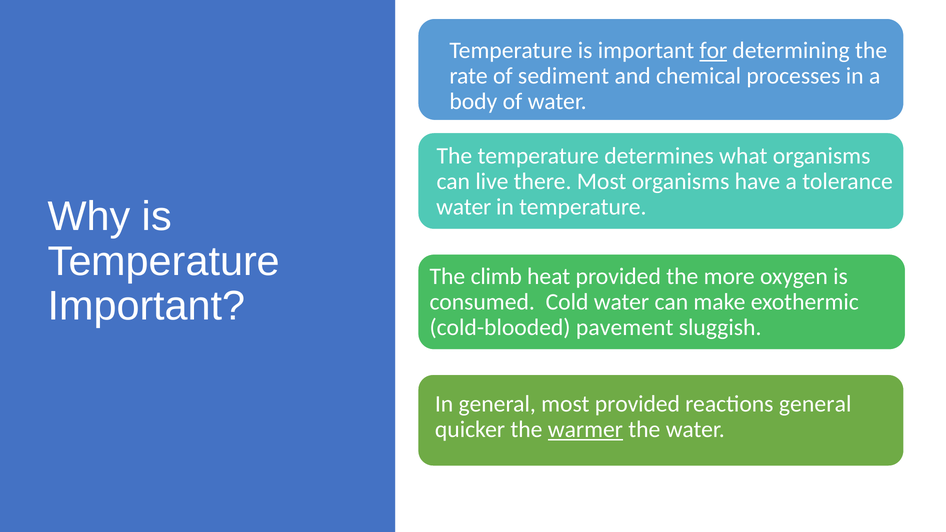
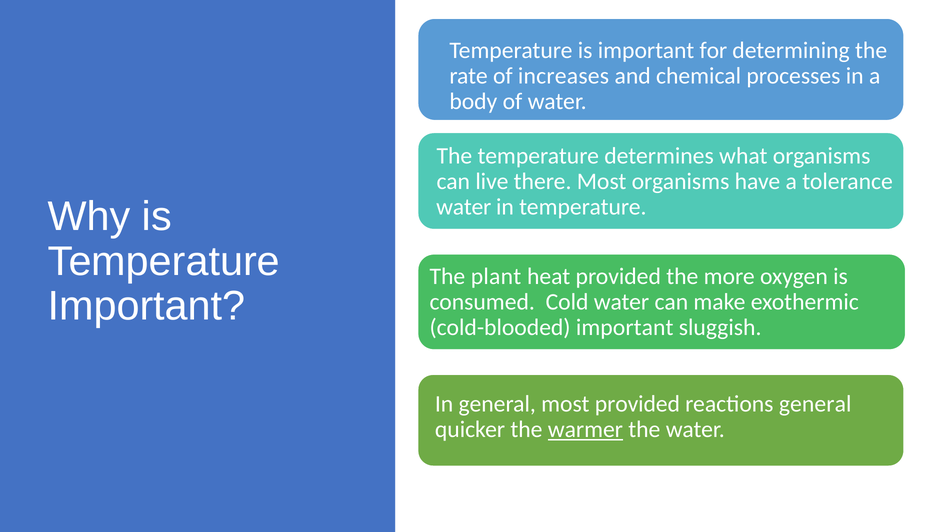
for underline: present -> none (713, 51)
sediment: sediment -> increases (564, 76)
climb: climb -> plant (496, 276)
cold-blooded pavement: pavement -> important (625, 327)
